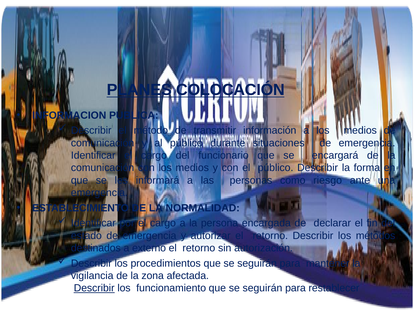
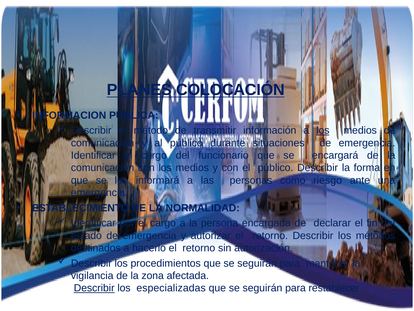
los underline: none -> present (323, 130)
externo: externo -> hacerlo (149, 248)
funcionamiento: funcionamiento -> especializadas (171, 288)
